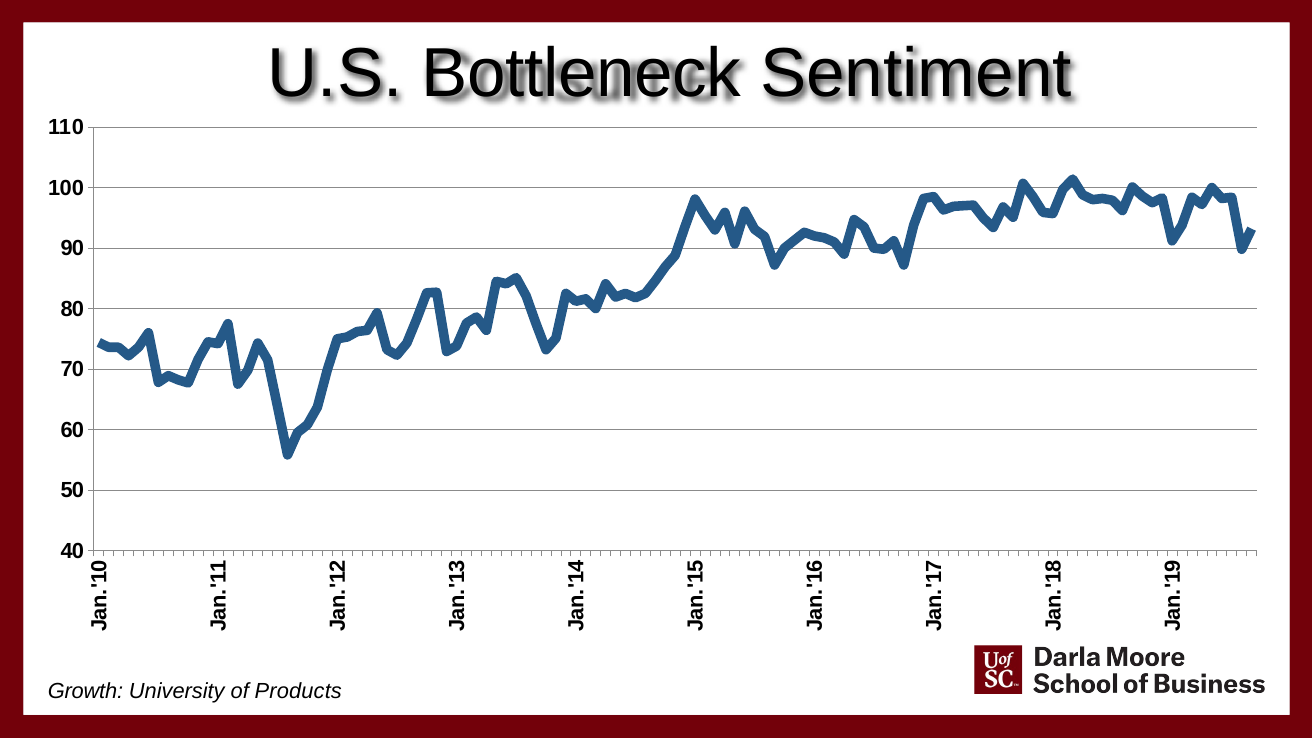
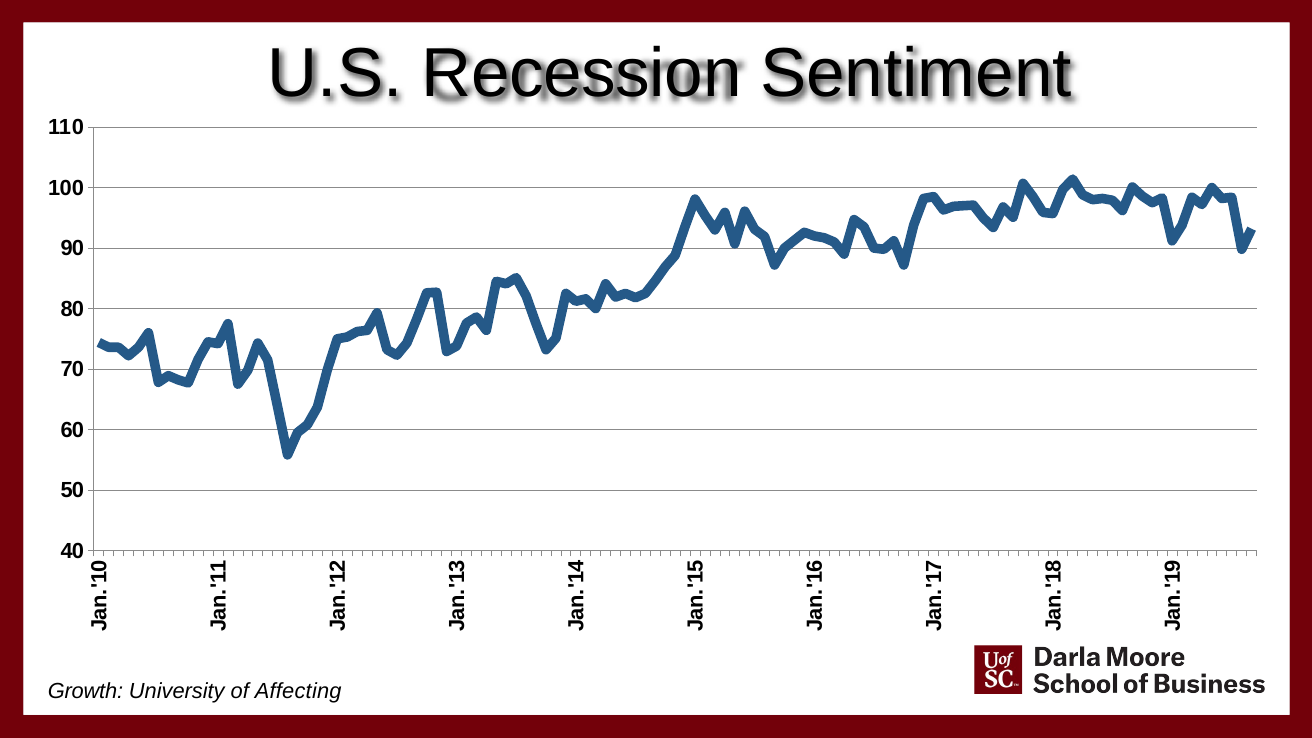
Bottleneck: Bottleneck -> Recession (582, 74)
Products: Products -> Affecting (298, 691)
